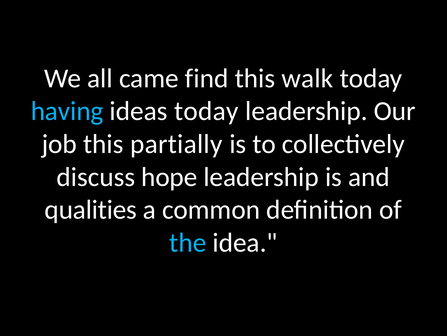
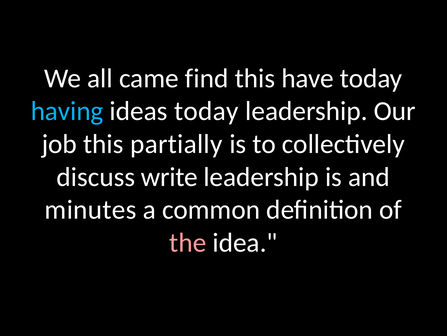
walk: walk -> have (308, 78)
hope: hope -> write (169, 177)
qualities: qualities -> minutes (90, 209)
the colour: light blue -> pink (188, 242)
